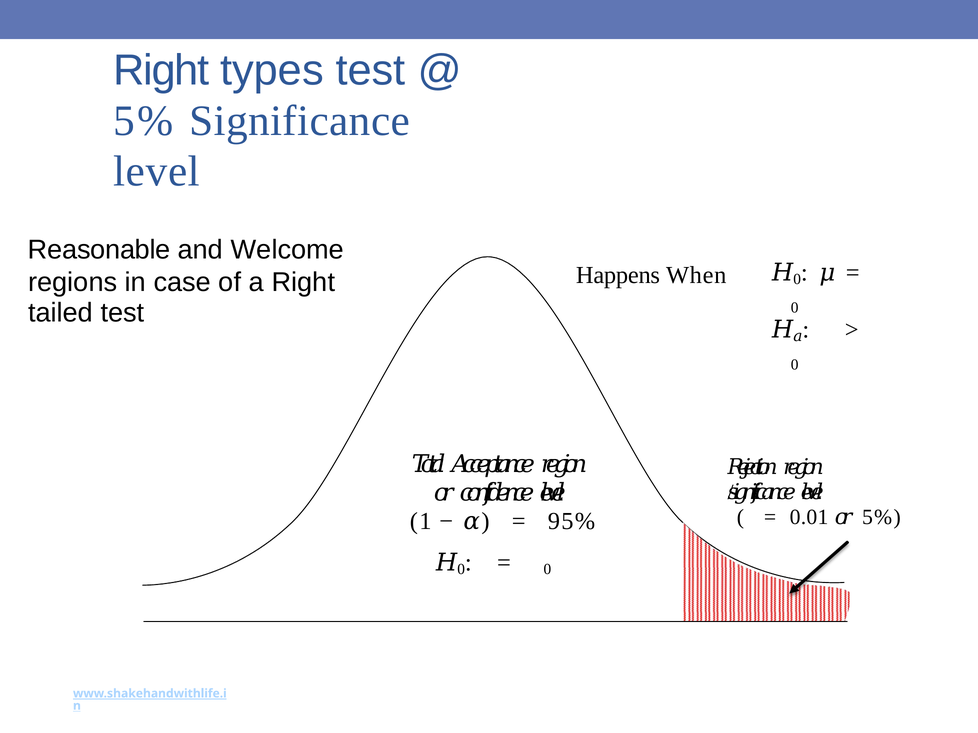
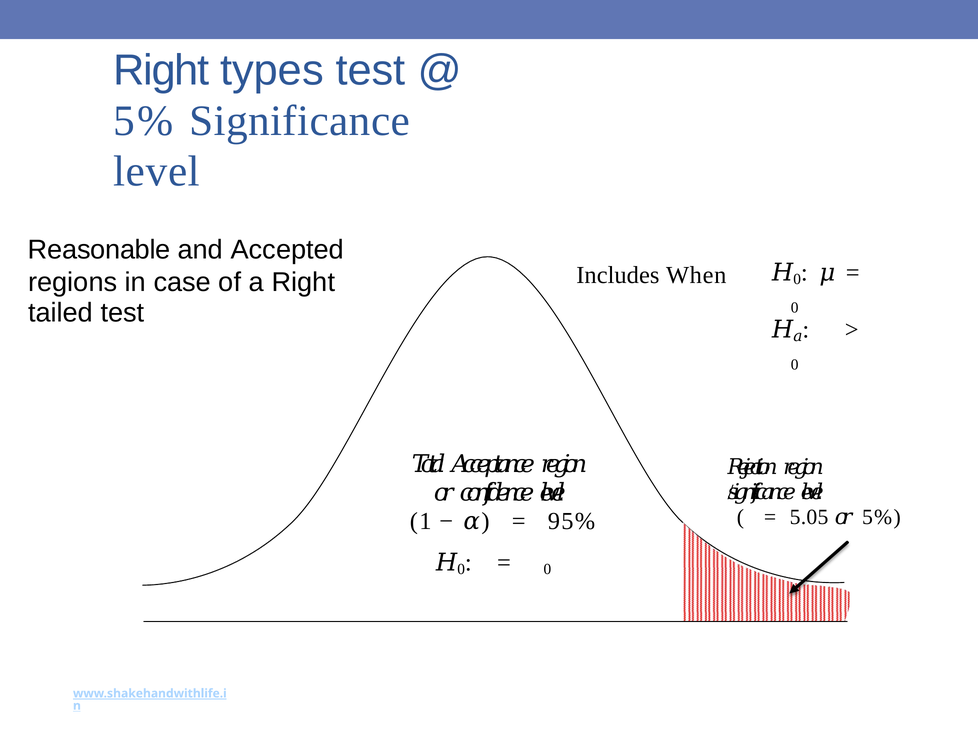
Welcome: Welcome -> Accepted (287, 250)
Happens: Happens -> Includes (618, 276)
0.01: 0.01 -> 5.05 (809, 518)
